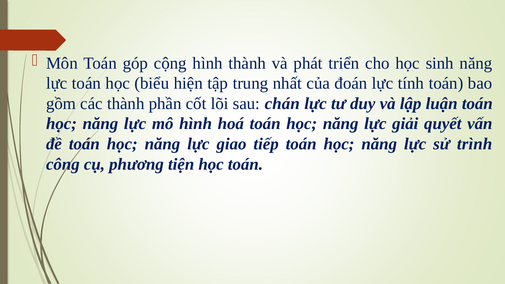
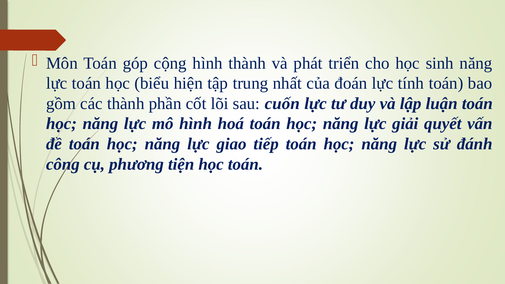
chán: chán -> cuốn (282, 104)
trình: trình -> đánh (475, 144)
